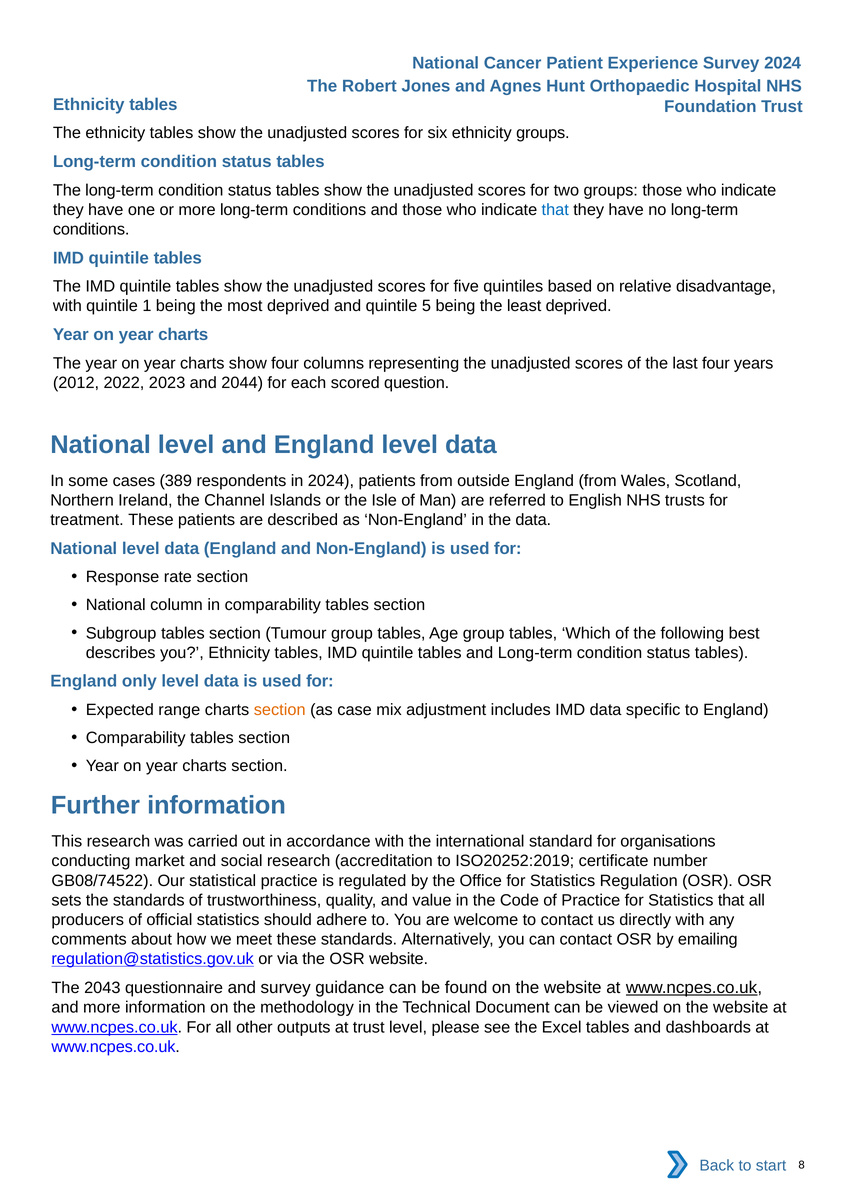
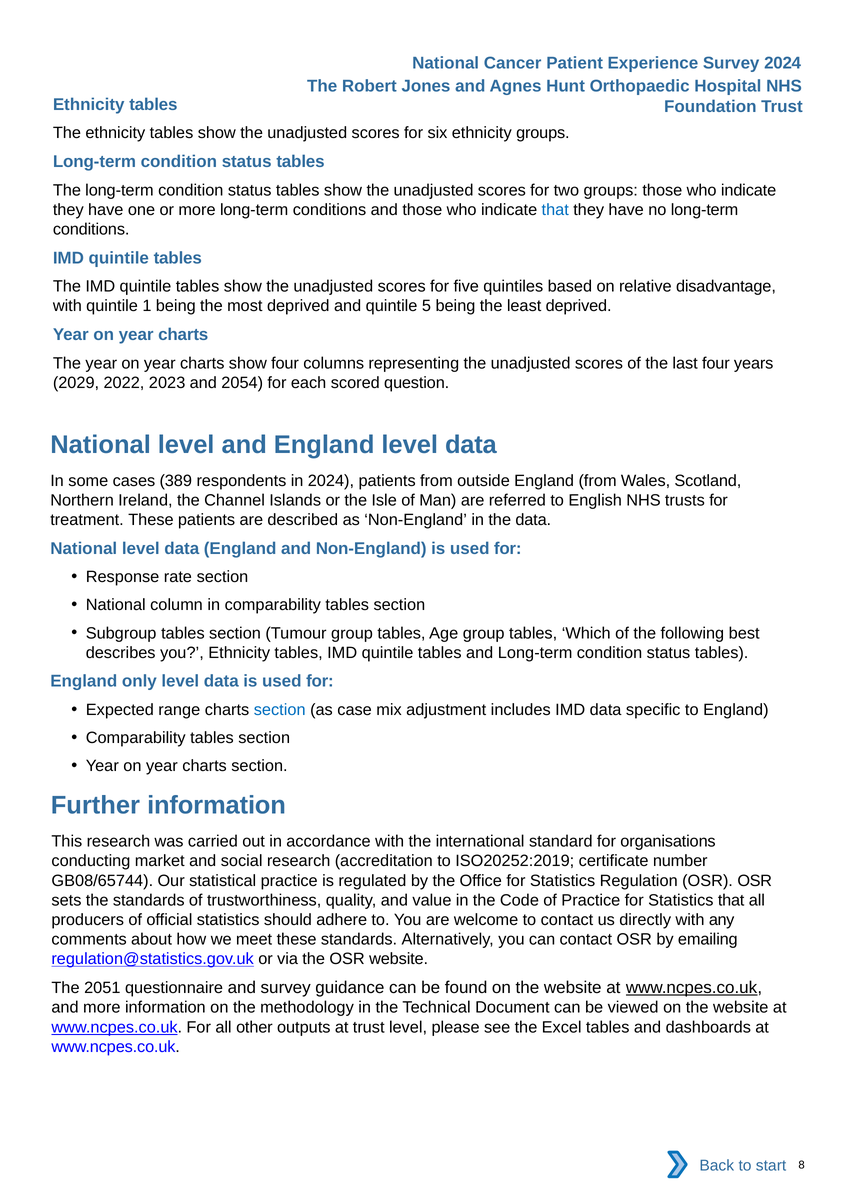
2012: 2012 -> 2029 (76, 383)
2044: 2044 -> 2054 (242, 383)
section colour: orange -> blue (280, 710)
GB08/74522: GB08/74522 -> GB08/65744 (102, 880)
2043: 2043 -> 2051 (102, 987)
